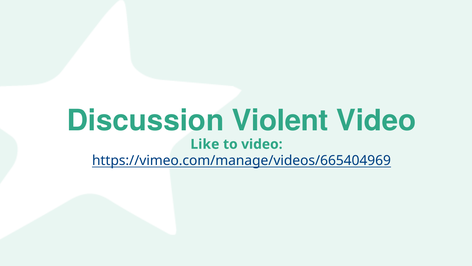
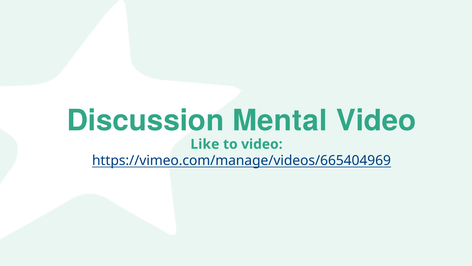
Violent: Violent -> Mental (280, 121)
